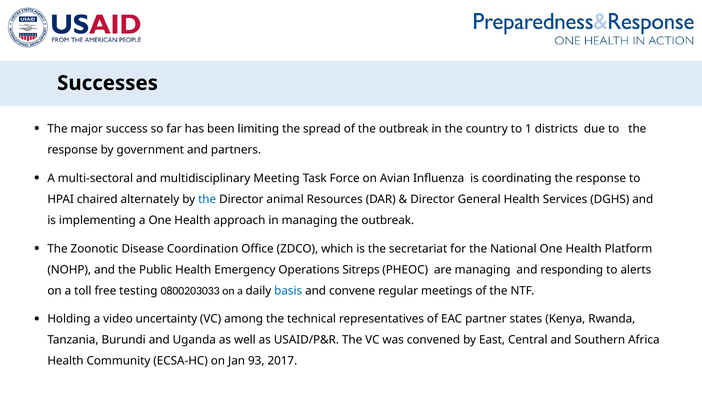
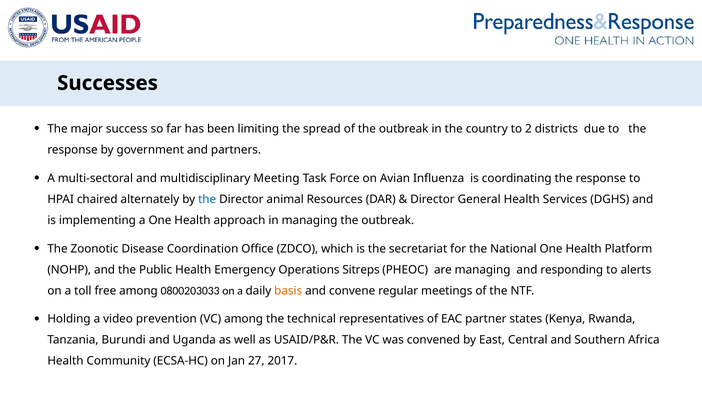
1: 1 -> 2 (528, 129)
free testing: testing -> among (138, 291)
basis colour: blue -> orange (288, 291)
uncertainty: uncertainty -> prevention (166, 319)
93: 93 -> 27 (256, 361)
